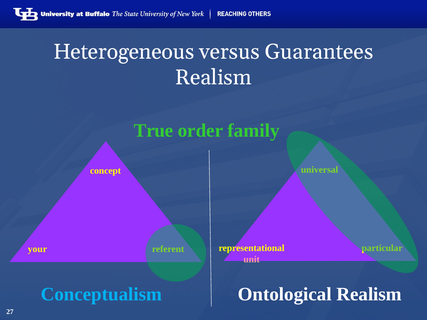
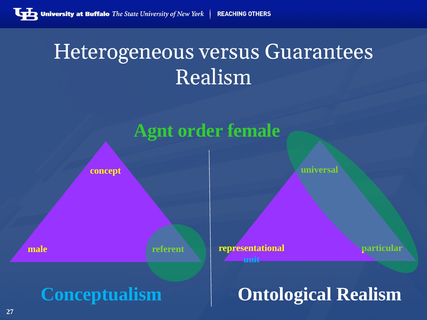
True: True -> Agnt (154, 131)
family: family -> female (254, 131)
your: your -> male (37, 249)
unit colour: pink -> light blue (252, 260)
